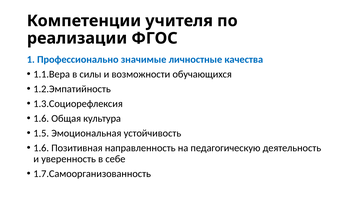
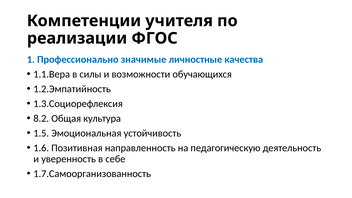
1.6: 1.6 -> 8.2 (41, 118)
